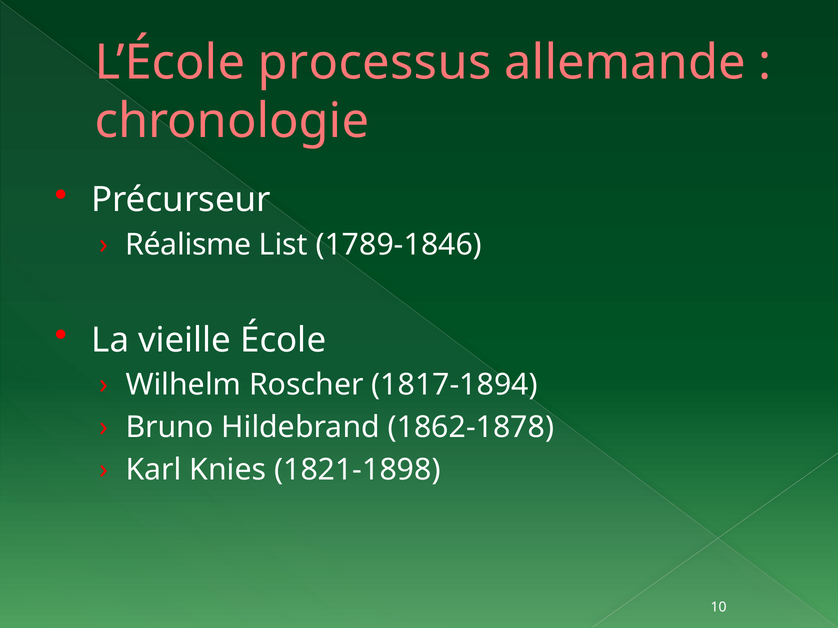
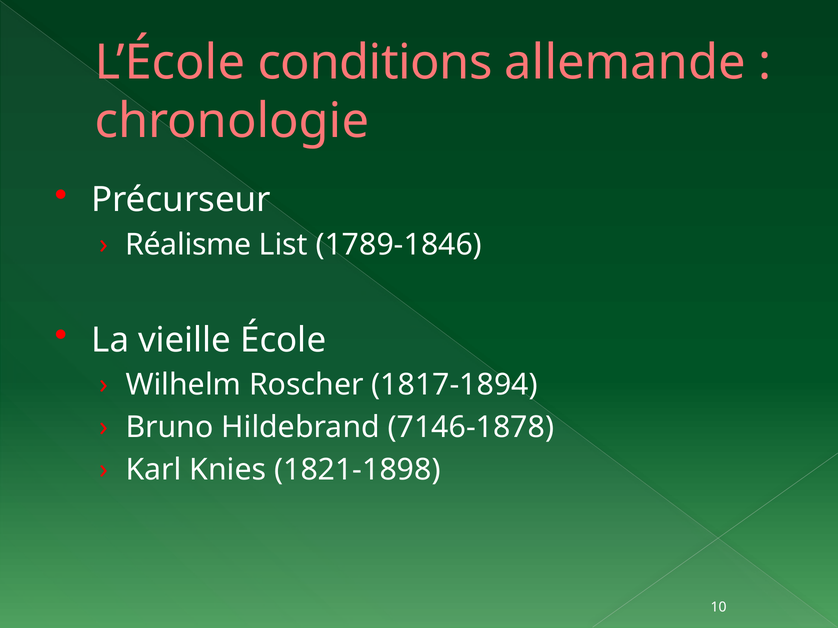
processus: processus -> conditions (375, 63)
1862-1878: 1862-1878 -> 7146-1878 (471, 428)
